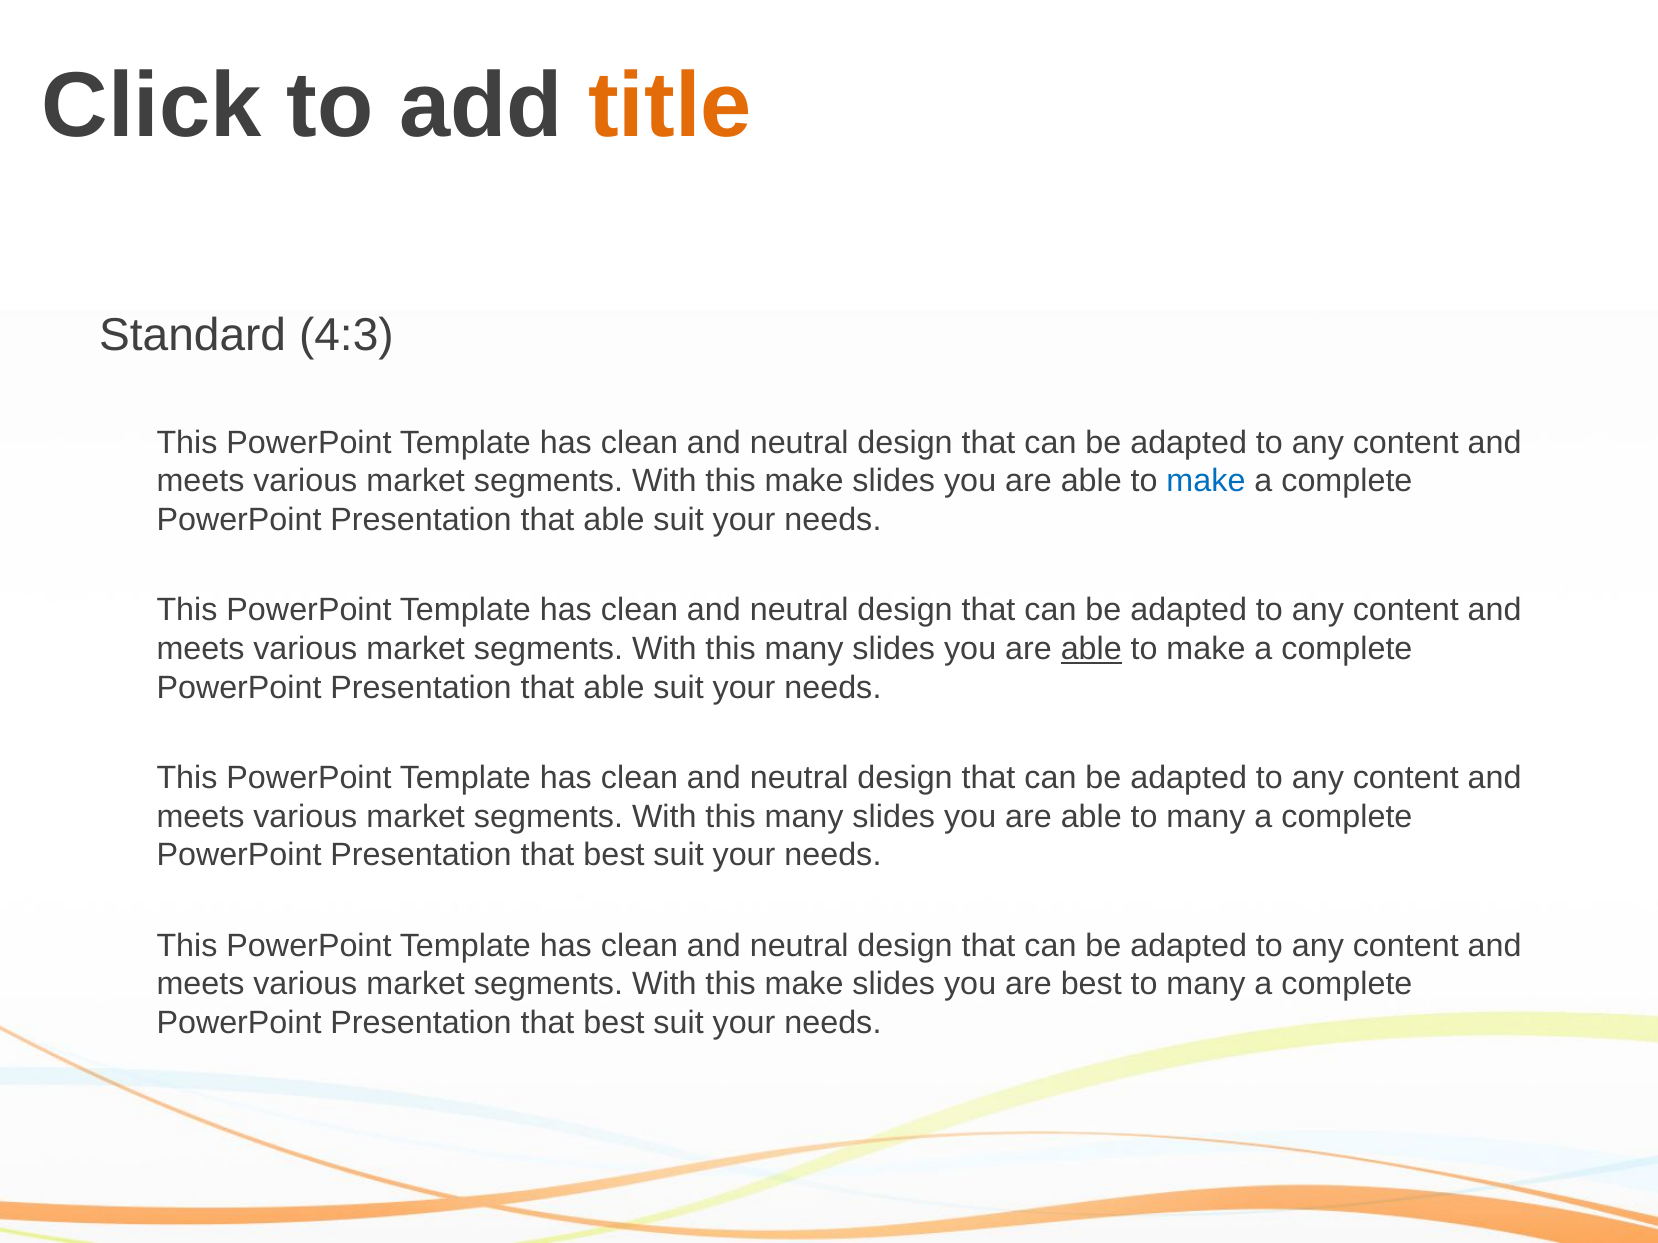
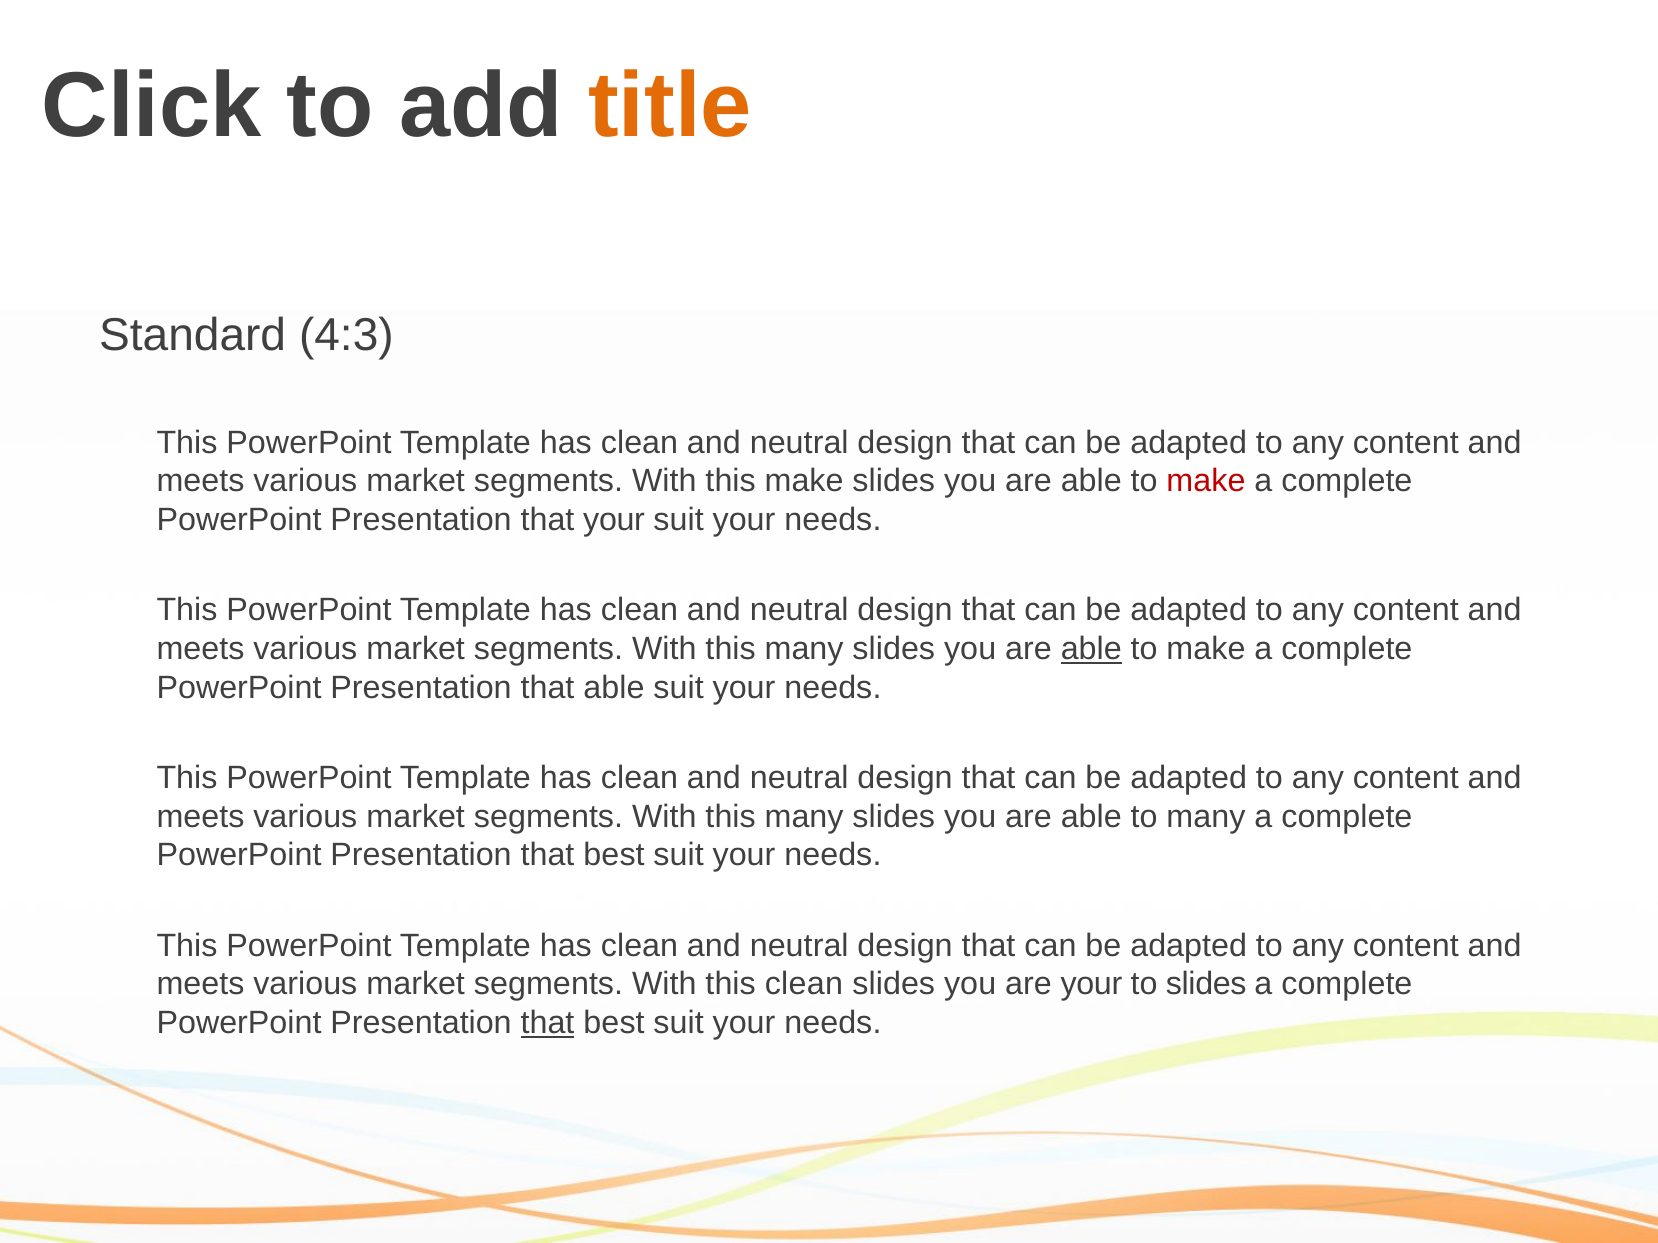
make colour: blue -> red (1206, 481)
able: able -> your (614, 520)
make: make -> clean (804, 985)
are best: best -> your (1091, 985)
many: many -> slides (1206, 985)
that underline: none -> present (548, 1023)
